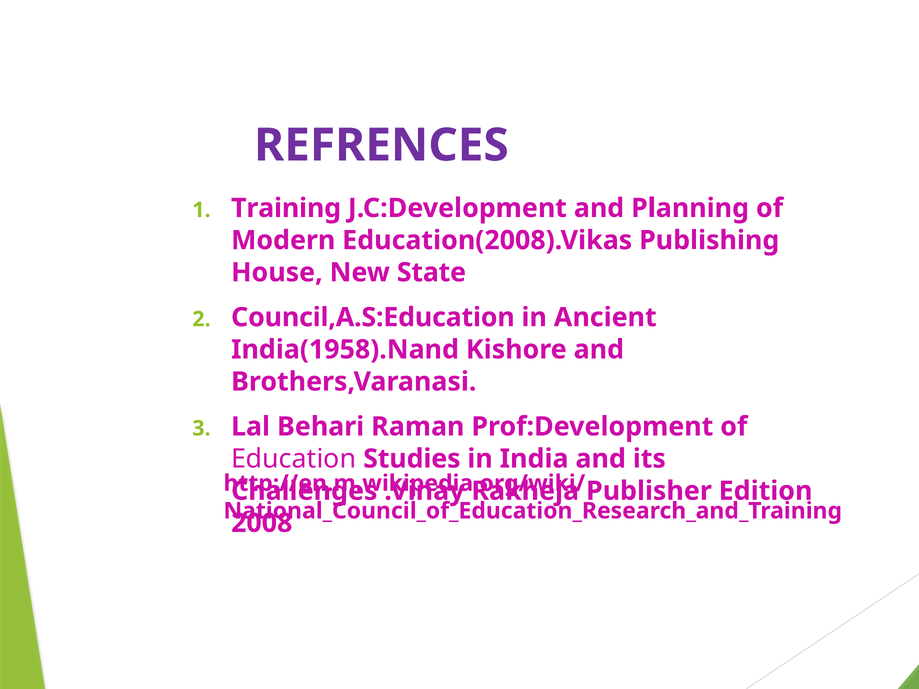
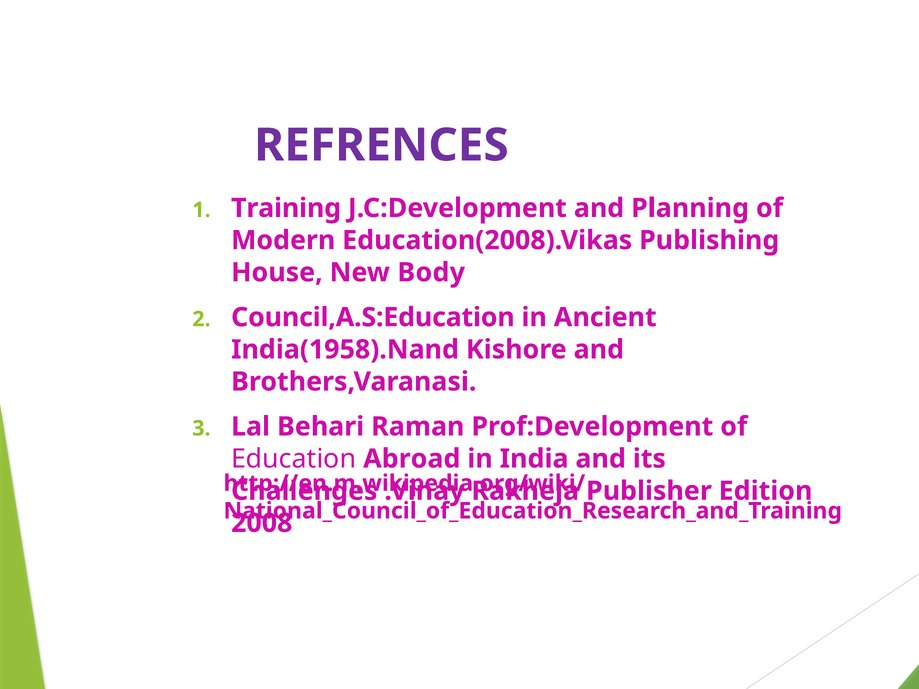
State: State -> Body (431, 273)
Studies: Studies -> Abroad (412, 459)
